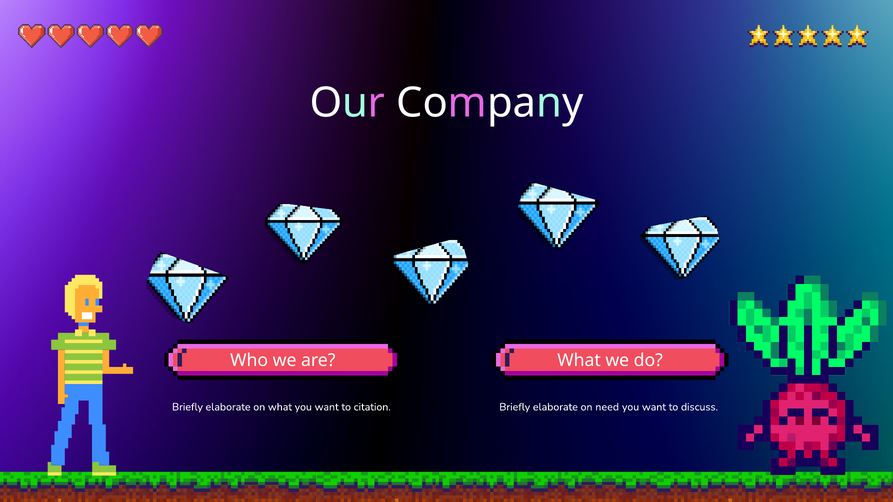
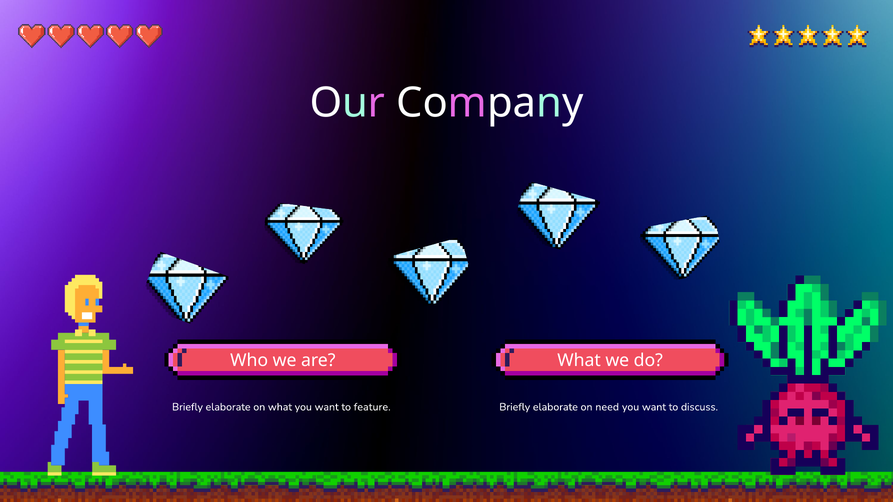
citation: citation -> feature (372, 407)
